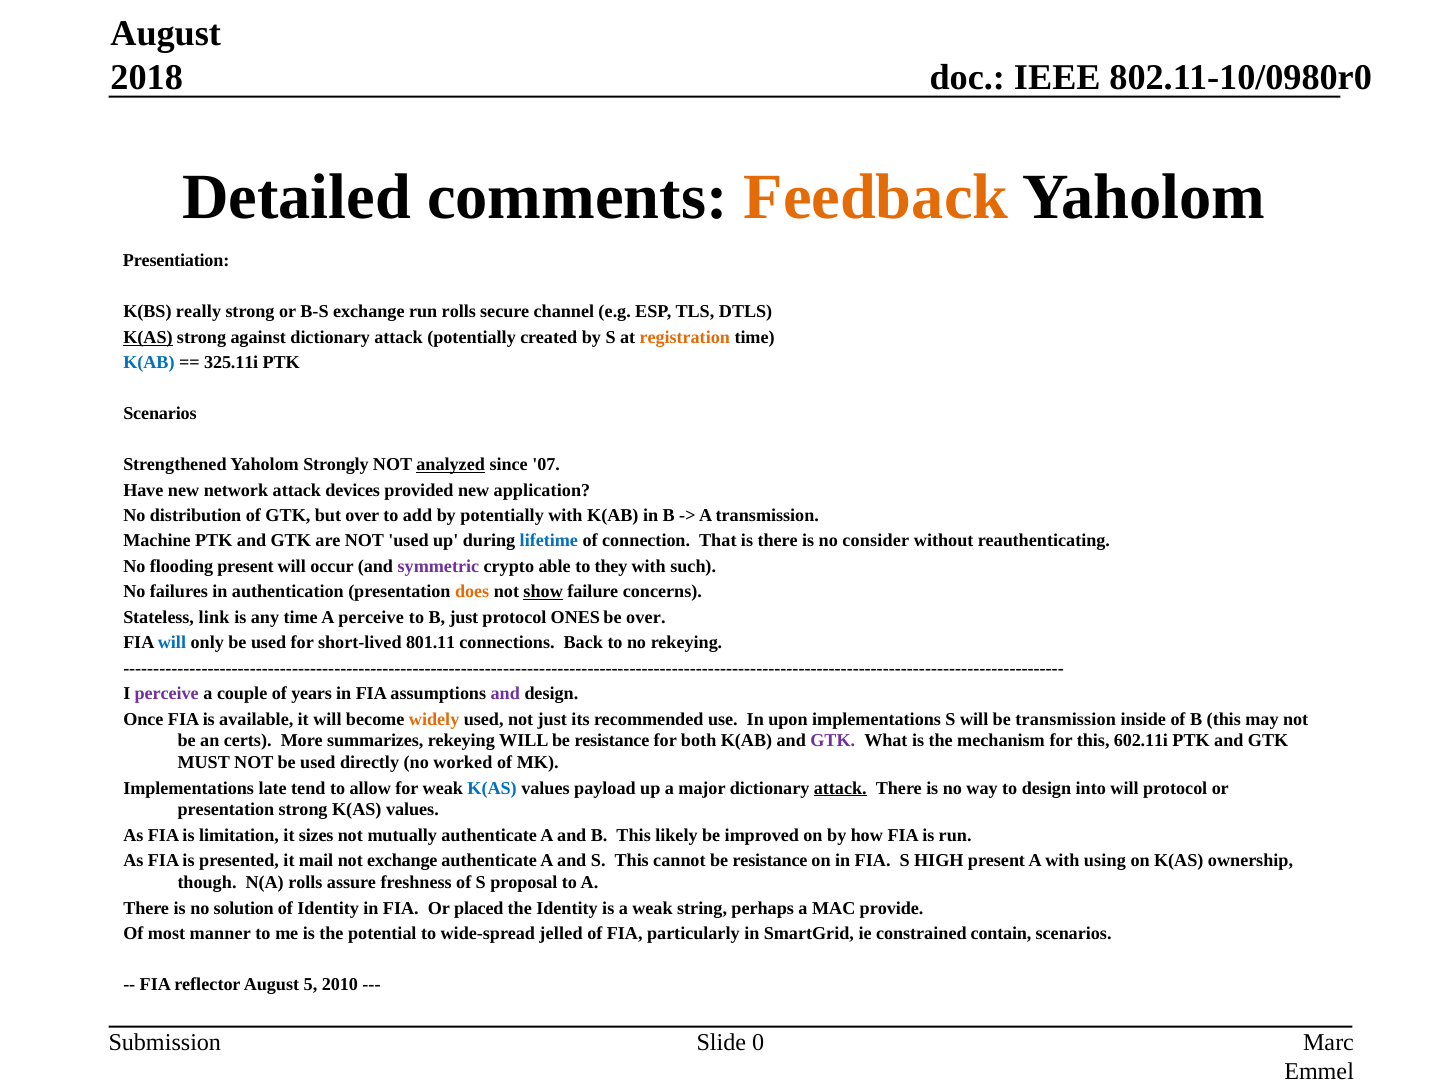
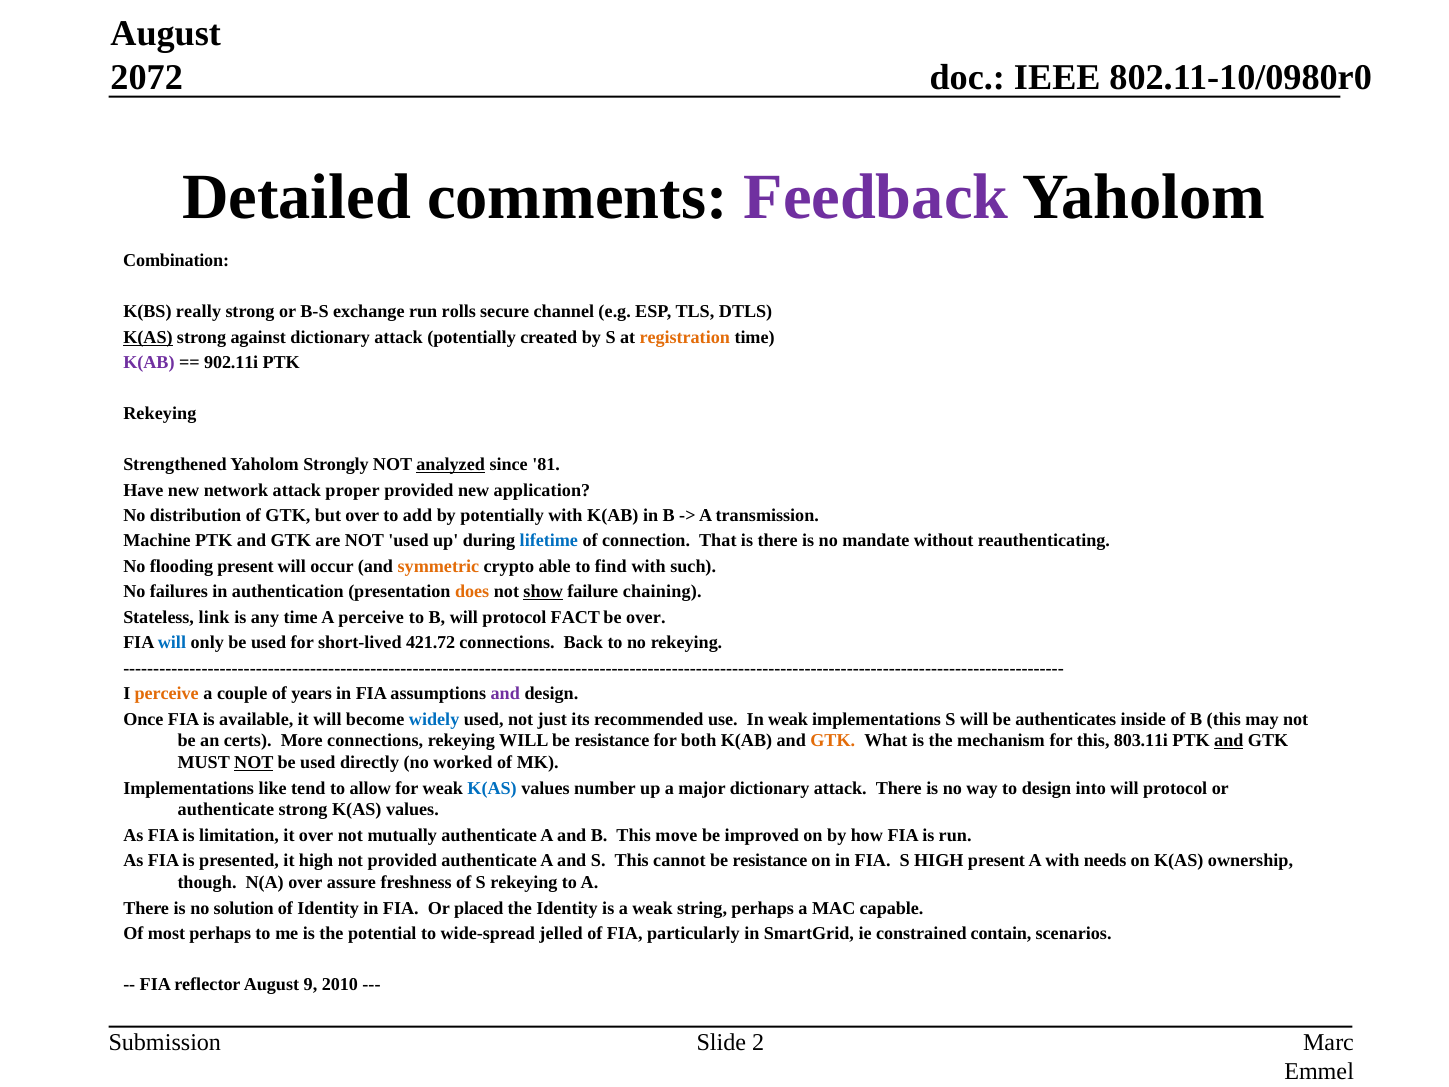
2018: 2018 -> 2072 (147, 77)
Feedback colour: orange -> purple (876, 198)
Presentiation: Presentiation -> Combination (176, 261)
K(AB colour: blue -> purple (149, 363)
325.11i: 325.11i -> 902.11i (231, 363)
Scenarios: Scenarios -> Rekeying (160, 414)
07: 07 -> 81 (546, 464)
devices: devices -> proper (353, 490)
consider: consider -> mandate (876, 541)
symmetric colour: purple -> orange (438, 566)
they: they -> find (611, 566)
concerns: concerns -> chaining (662, 592)
B just: just -> will (464, 617)
ONES: ONES -> FACT (575, 617)
801.11: 801.11 -> 421.72 (431, 643)
perceive colour: purple -> orange (167, 693)
widely colour: orange -> blue (434, 719)
In upon: upon -> weak (788, 719)
be transmission: transmission -> authenticates (1066, 719)
More summarizes: summarizes -> connections (375, 741)
GTK colour: purple -> orange (833, 741)
602.11i: 602.11i -> 803.11i (1141, 741)
and underline: none -> present (1229, 741)
NOT underline: none -> present (254, 762)
late: late -> like (273, 788)
payload: payload -> number (605, 788)
attack underline: present -> none (840, 788)
presentation: presentation -> authenticate (226, 810)
it sizes: sizes -> over (316, 835)
likely: likely -> move (676, 835)
it mail: mail -> high (316, 861)
not exchange: exchange -> provided (402, 861)
using: using -> needs (1105, 861)
N(A rolls: rolls -> over (305, 882)
S proposal: proposal -> rekeying (524, 882)
provide: provide -> capable (892, 908)
most manner: manner -> perhaps (220, 933)
5: 5 -> 9 (311, 984)
0: 0 -> 2 (758, 1042)
